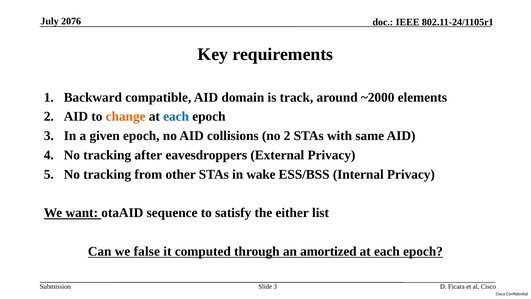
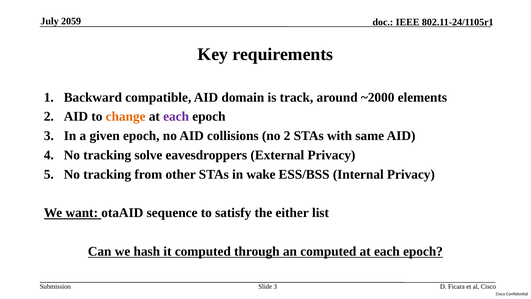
2076: 2076 -> 2059 (71, 21)
each colour: blue -> purple (176, 116)
after: after -> solve (148, 155)
false: false -> hash (147, 251)
an amortized: amortized -> computed (328, 251)
